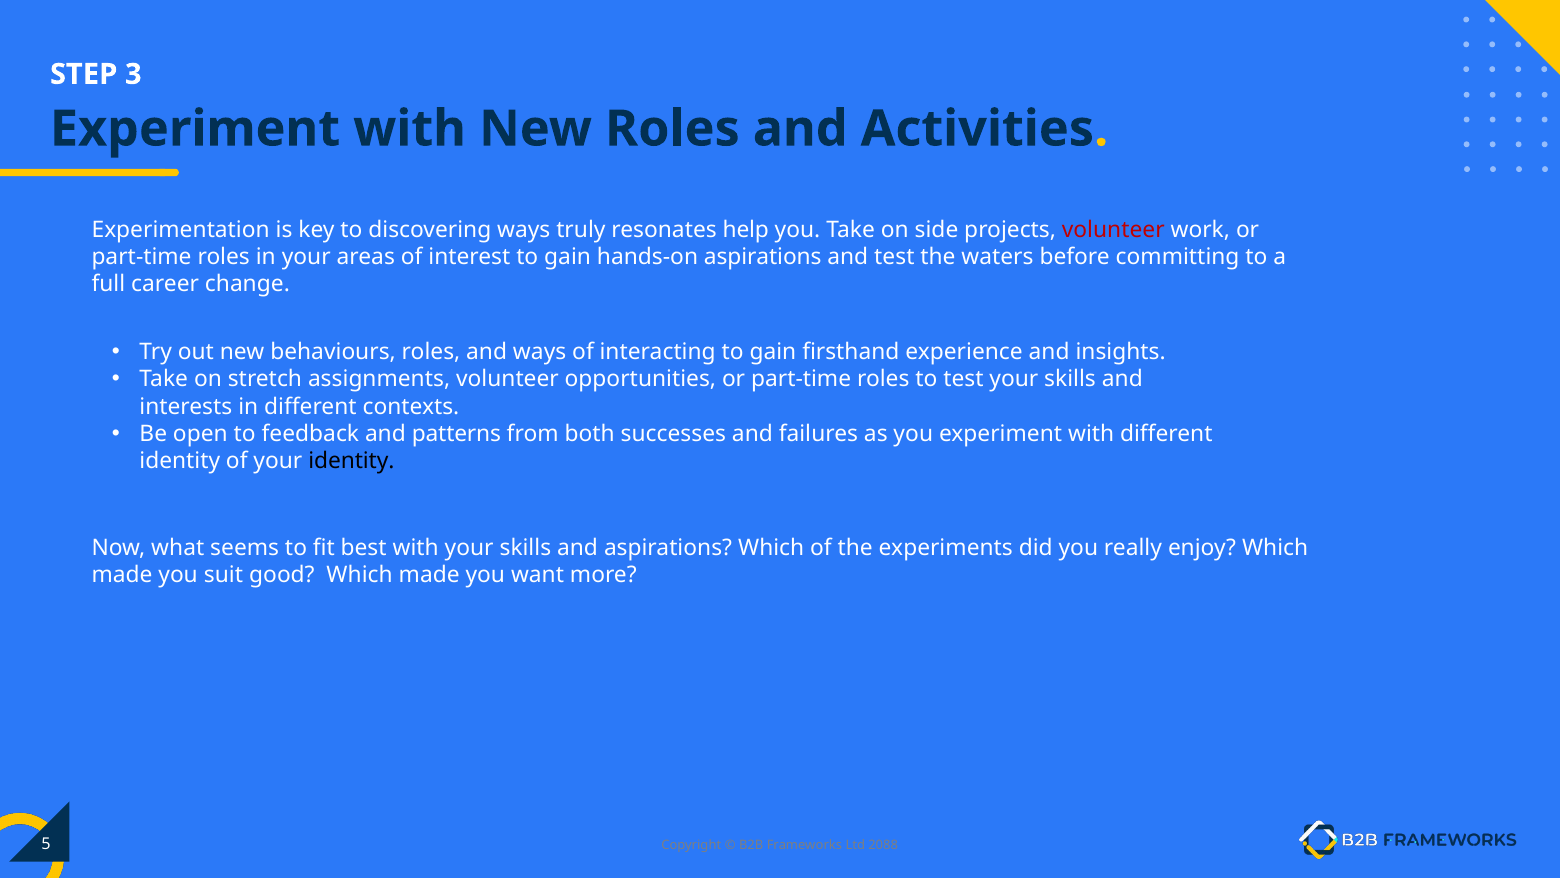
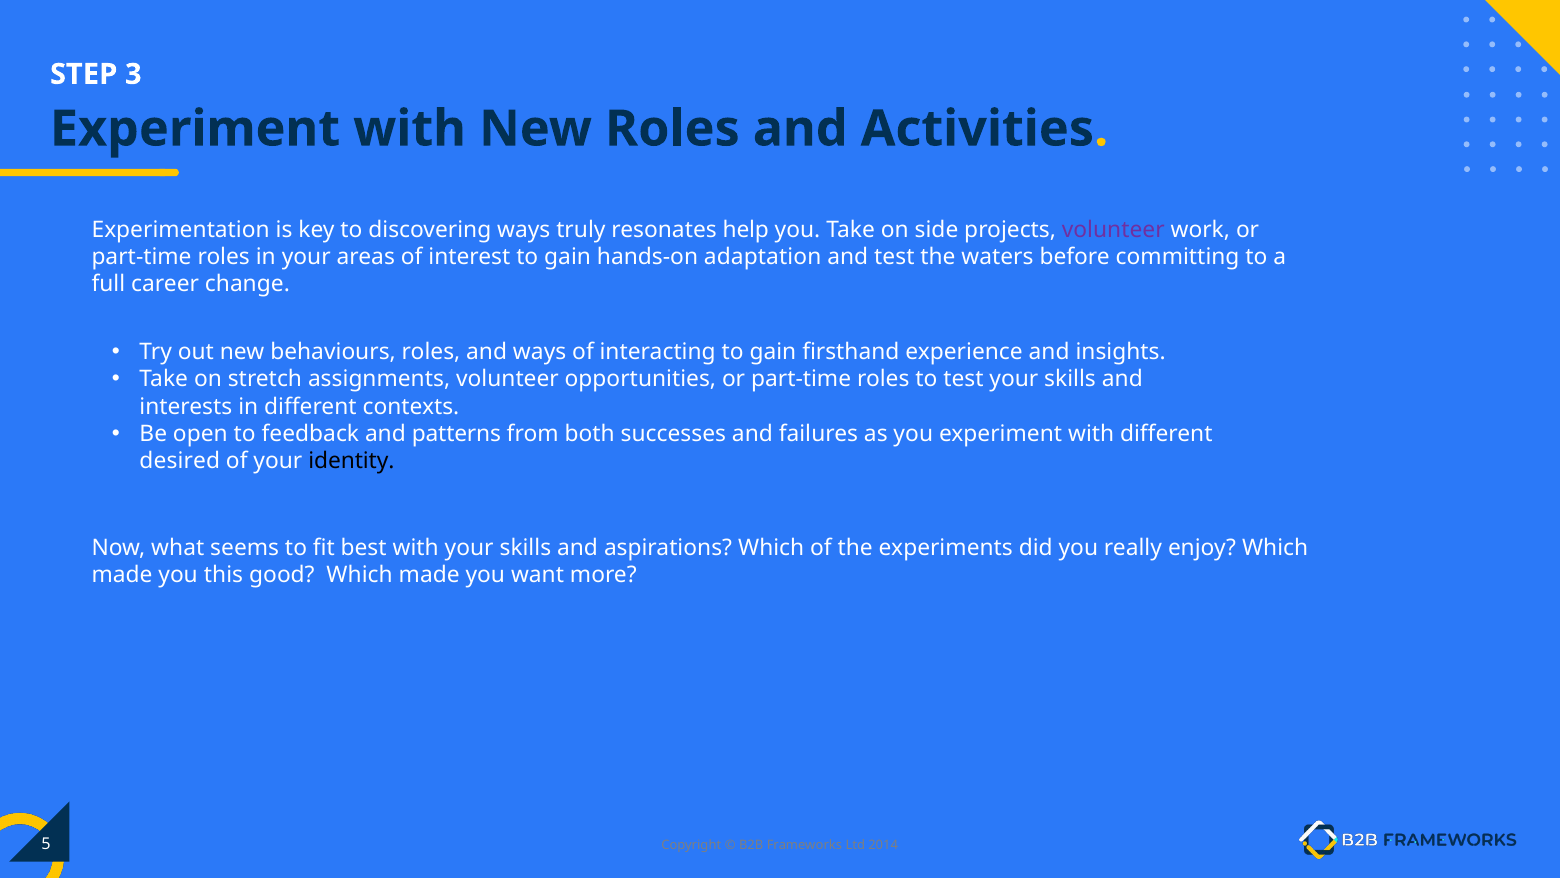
volunteer colour: red -> purple (1113, 230)
hands-on aspirations: aspirations -> adaptation (763, 257)
identity: identity -> desired (180, 461)
suit: suit -> this (223, 575)
2088: 2088 -> 2014 (883, 845)
